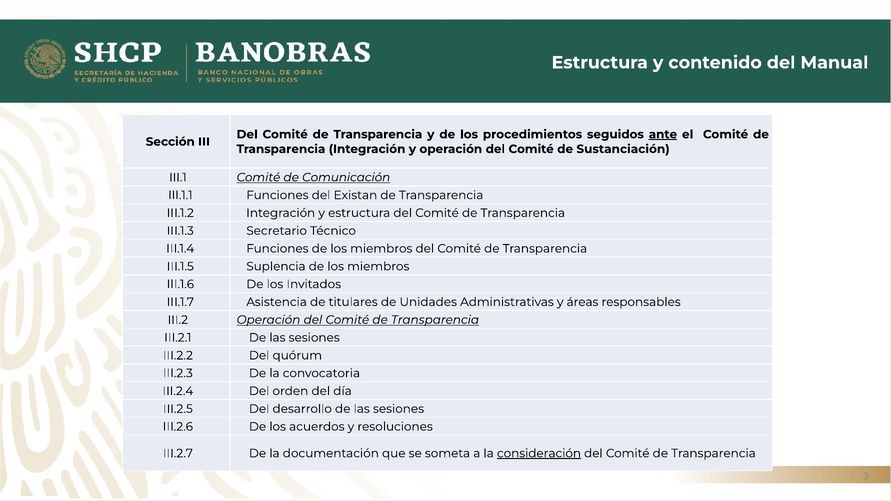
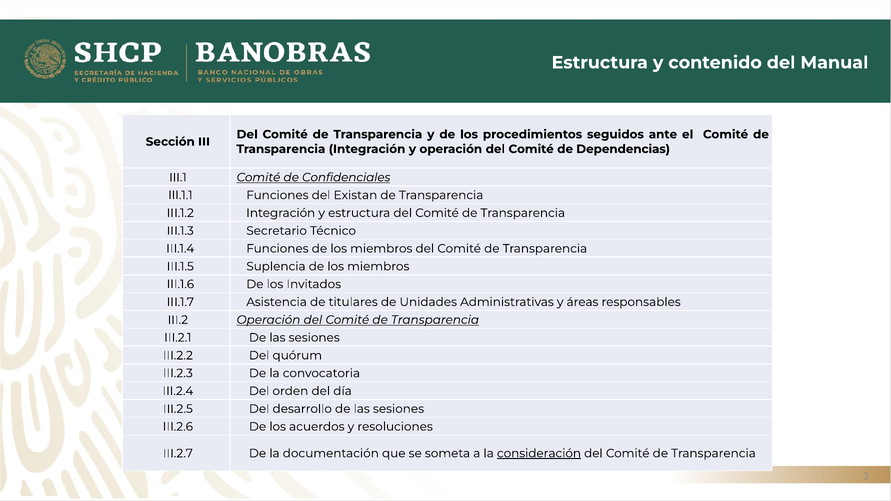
ante underline: present -> none (663, 134)
Sustanciación: Sustanciación -> Dependencias (623, 149)
Comunicación: Comunicación -> Confidenciales (346, 177)
